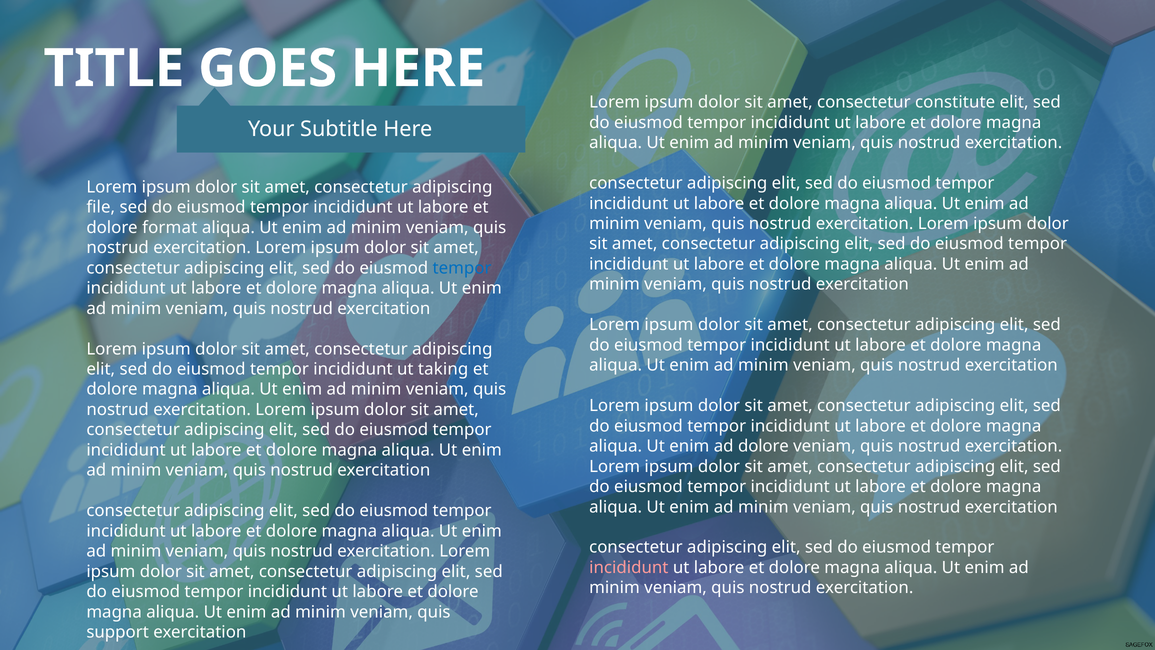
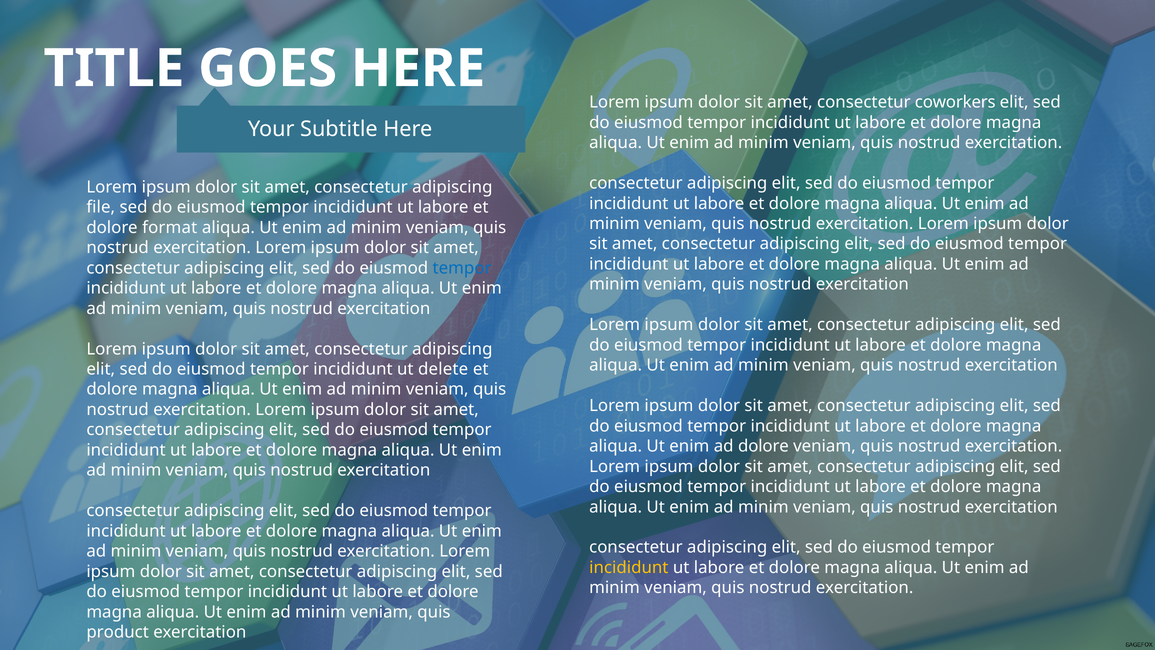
constitute: constitute -> coworkers (955, 102)
taking: taking -> delete (443, 369)
incididunt colour: pink -> yellow (629, 567)
support: support -> product (118, 632)
